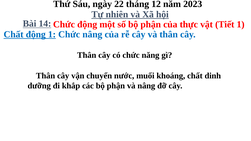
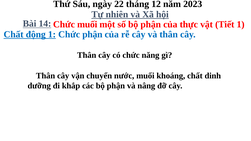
Chức động: động -> muối (87, 24)
Chức nâng: nâng -> phận (92, 34)
